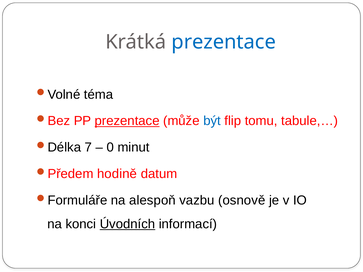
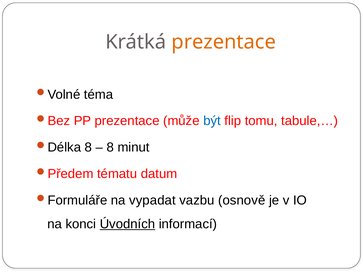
prezentace colour: blue -> orange (224, 42)
prezentace underline: present -> none (127, 121)
7: 7 -> 8 (88, 148)
0: 0 -> 8 (110, 148)
hodině: hodině -> tématu (117, 174)
alespoň: alespoň -> vypadat (152, 201)
